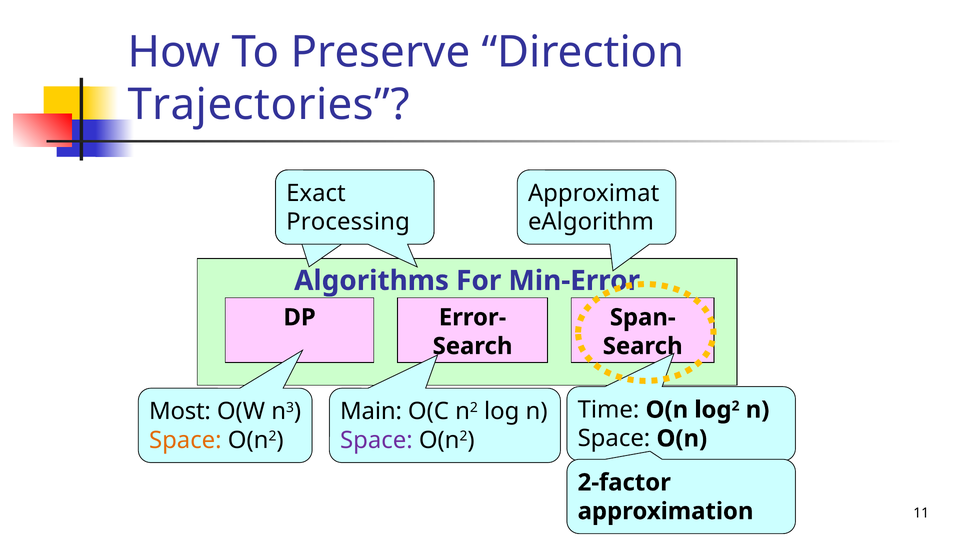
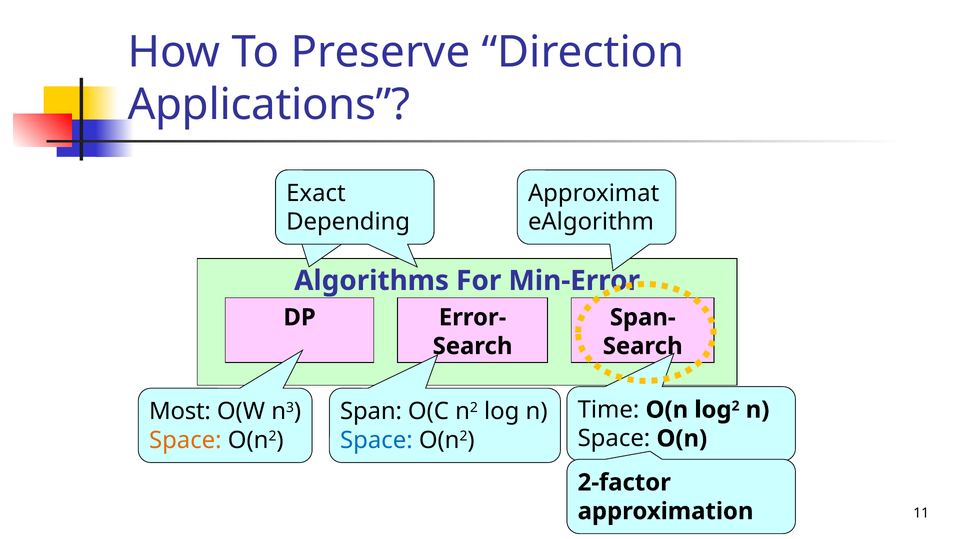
Trajectories: Trajectories -> Applications (269, 105)
Processing: Processing -> Depending (348, 222)
Main: Main -> Span (371, 411)
Space colour: purple -> blue (376, 440)
